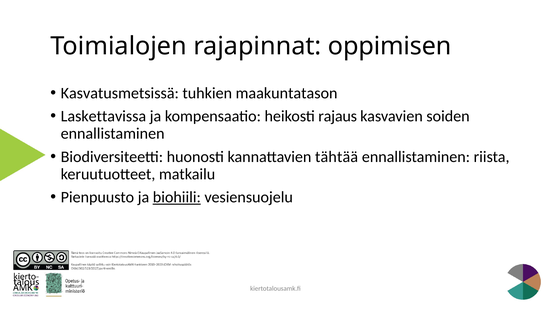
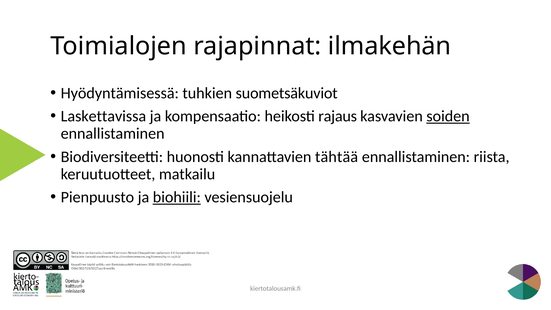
oppimisen: oppimisen -> ilmakehän (390, 46)
Kasvatusmetsissä: Kasvatusmetsissä -> Hyödyntämisessä (120, 93)
maakuntatason: maakuntatason -> suometsäkuviot (287, 93)
soiden underline: none -> present (448, 116)
